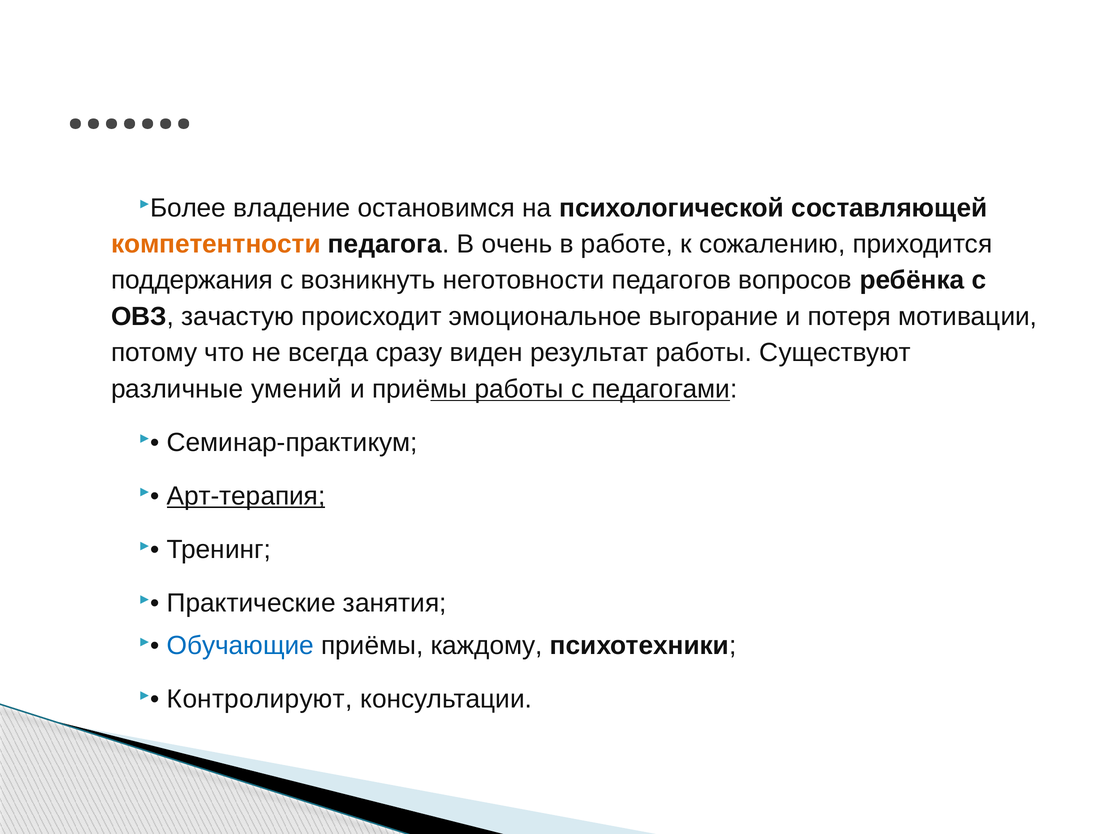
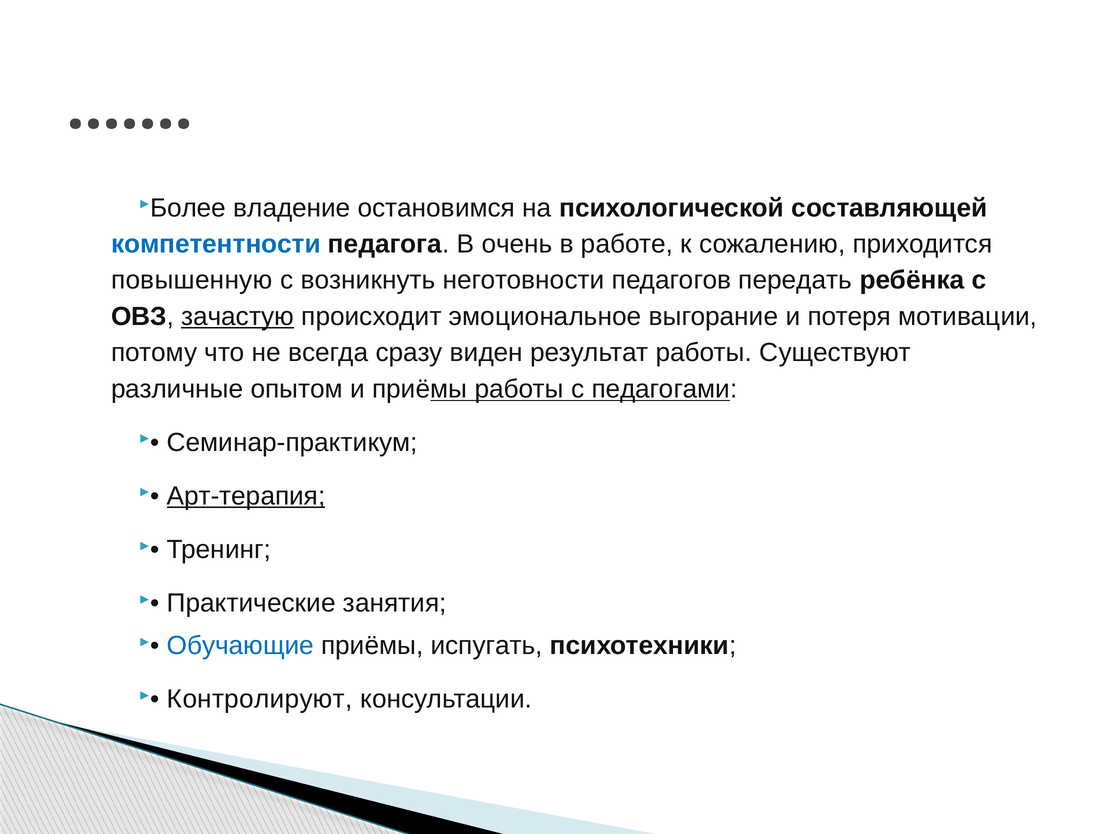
компетентности colour: orange -> blue (216, 244)
поддержания: поддержания -> повышенную (192, 280)
вопросов: вопросов -> передать (795, 280)
зачастую underline: none -> present (238, 317)
умений: умений -> опытом (297, 389)
каждому: каждому -> испугать (487, 646)
